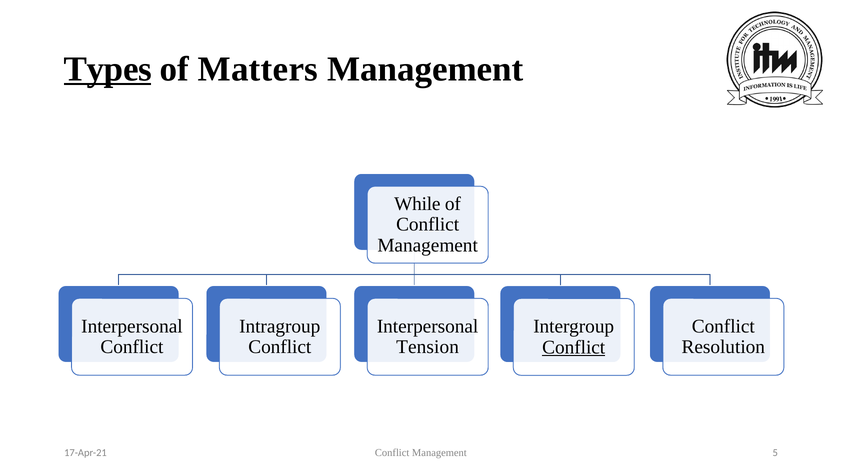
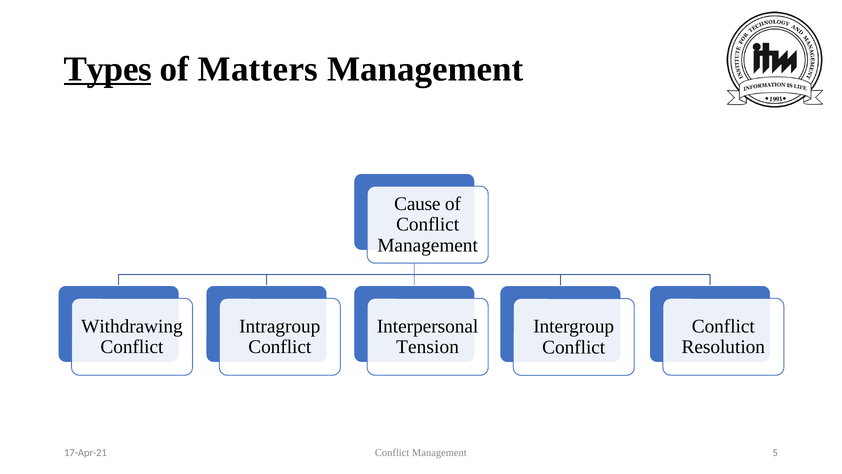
While: While -> Cause (417, 204)
Interpersonal: Interpersonal -> Withdrawing (132, 326)
Conflict underline: present -> none (574, 347)
